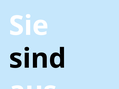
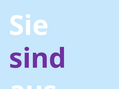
sind colour: black -> purple (37, 59)
